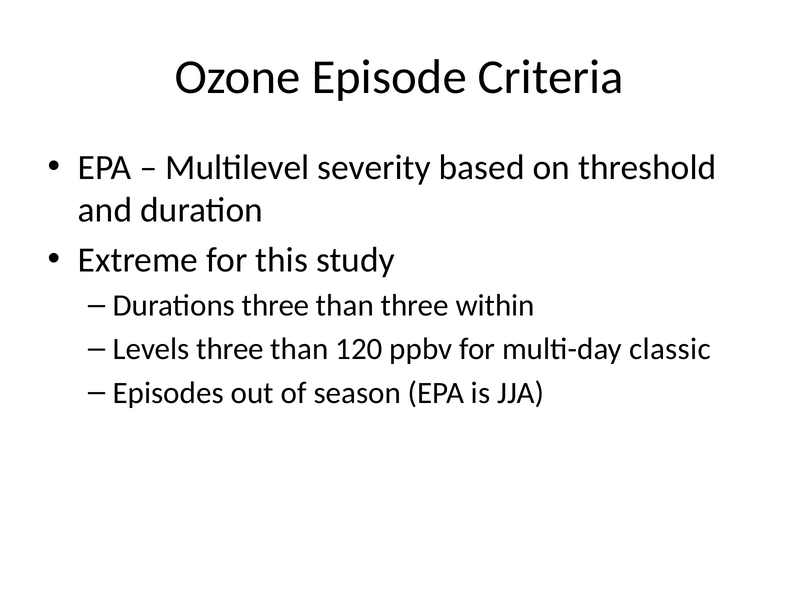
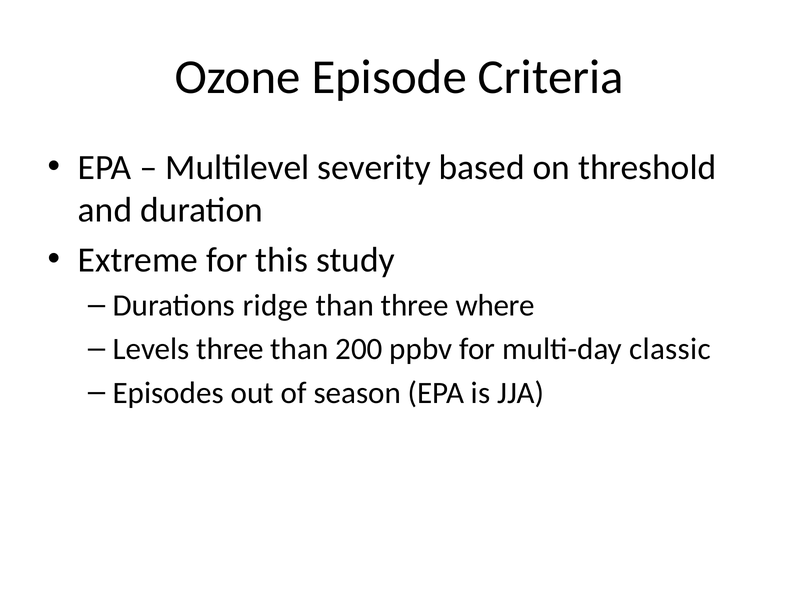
Durations three: three -> ridge (275, 306)
within: within -> where (495, 306)
120: 120 -> 200 (359, 349)
